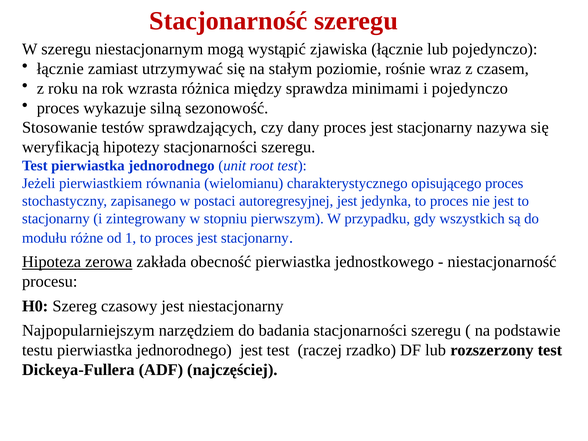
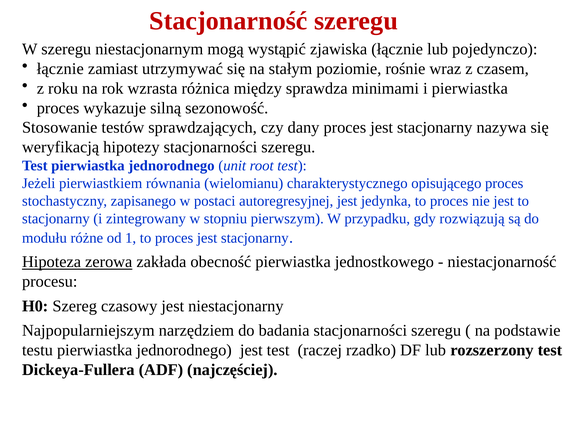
i pojedynczo: pojedynczo -> pierwiastka (470, 88)
wszystkich: wszystkich -> rozwiązują (472, 219)
